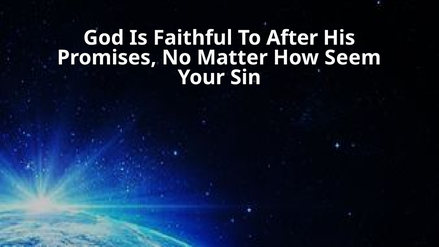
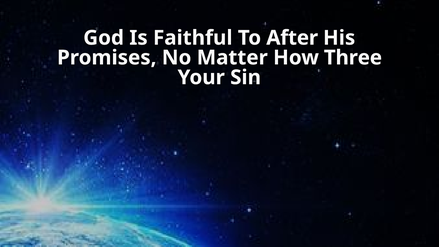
Seem: Seem -> Three (353, 58)
